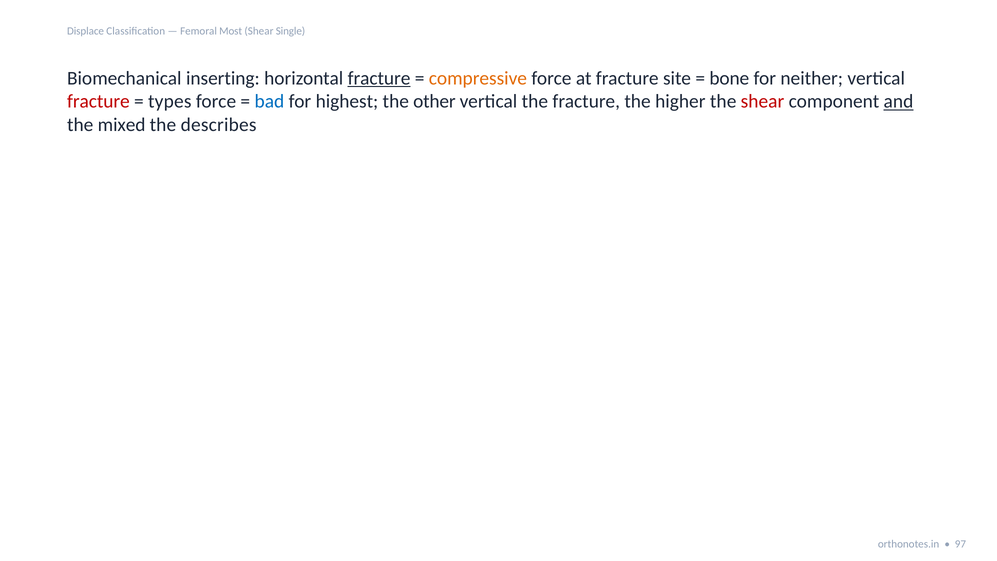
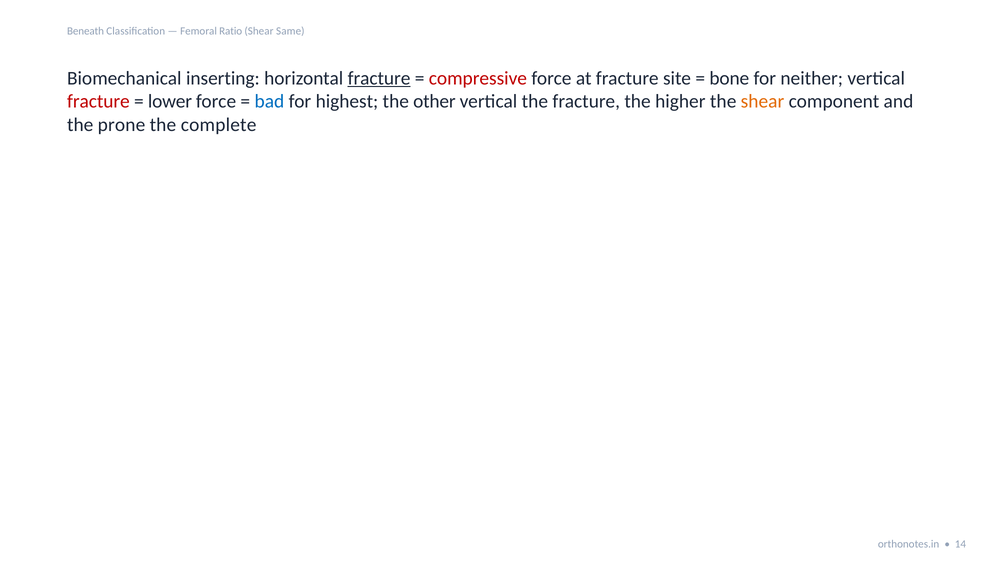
Displace: Displace -> Beneath (86, 31)
Most: Most -> Ratio (231, 31)
Single: Single -> Same (290, 31)
compressive colour: orange -> red (478, 78)
types: types -> lower (170, 102)
shear colour: red -> orange (762, 102)
and underline: present -> none (898, 102)
mixed: mixed -> prone (122, 125)
describes: describes -> complete (219, 125)
97: 97 -> 14 (960, 544)
